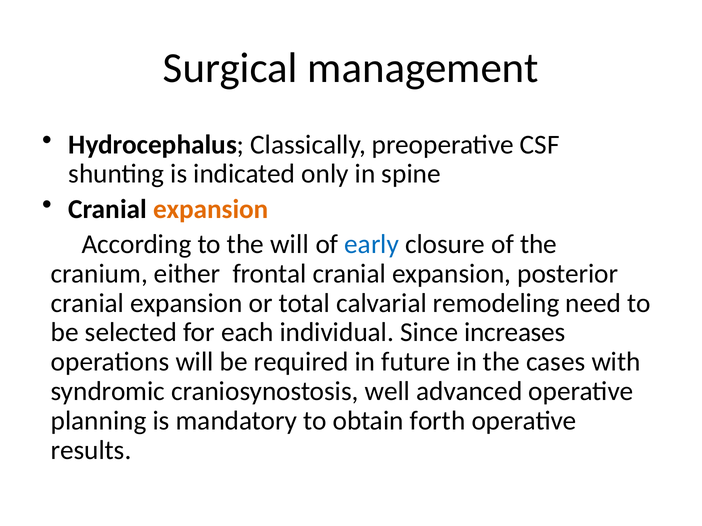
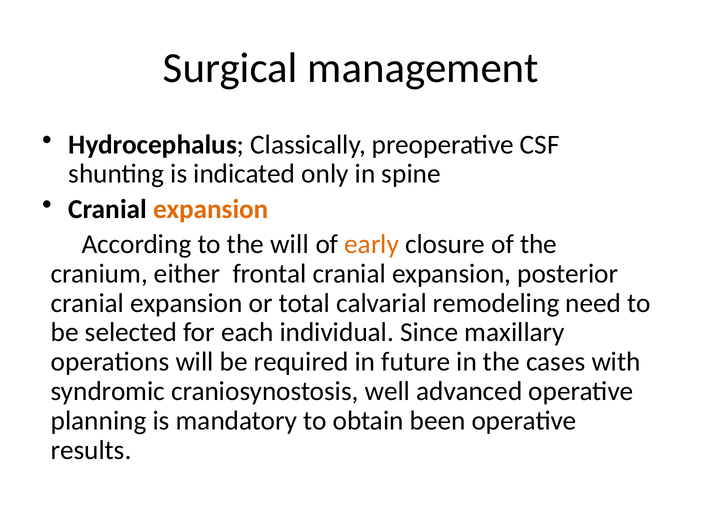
early colour: blue -> orange (372, 244)
increases: increases -> maxillary (515, 333)
forth: forth -> been (438, 421)
